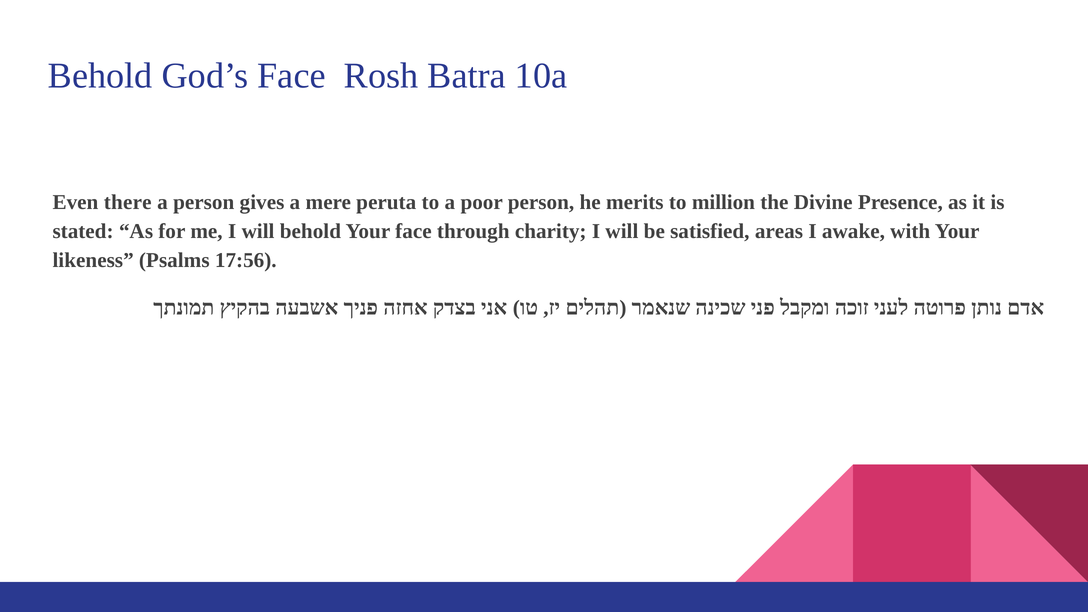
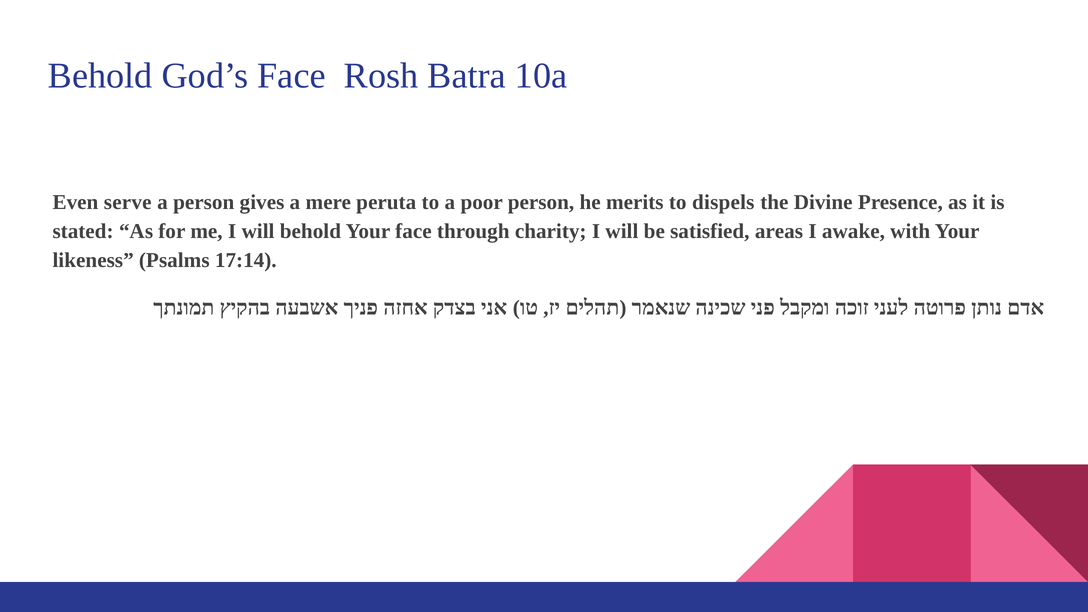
there: there -> serve (128, 202)
million: million -> dispels (723, 202)
17:56: 17:56 -> 17:14 (246, 260)
